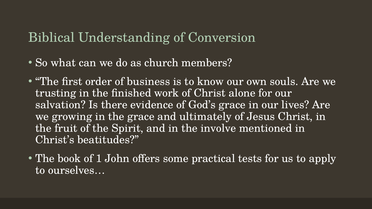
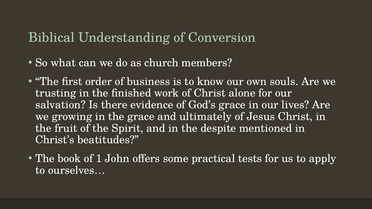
involve: involve -> despite (218, 128)
